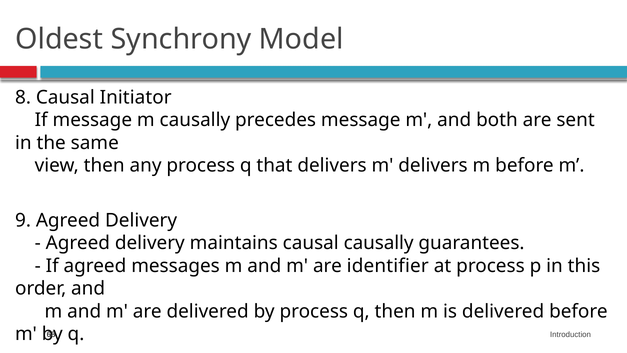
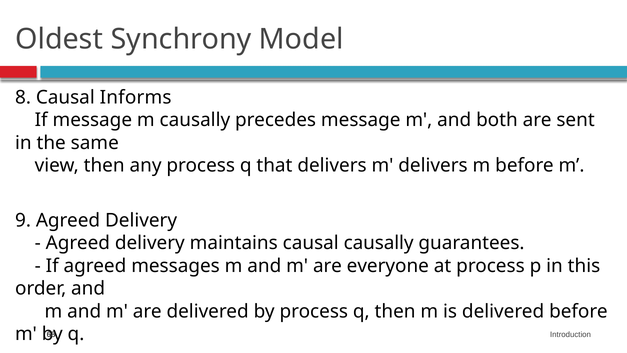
Initiator: Initiator -> Informs (136, 97)
identifier: identifier -> everyone (388, 266)
